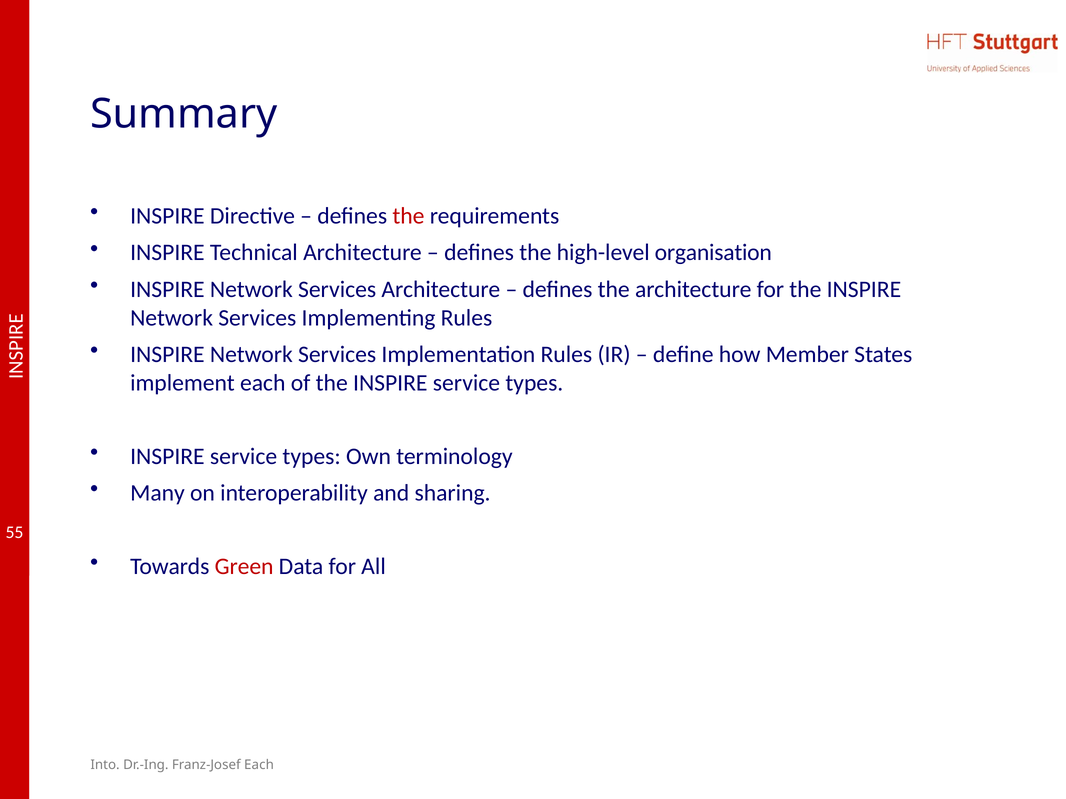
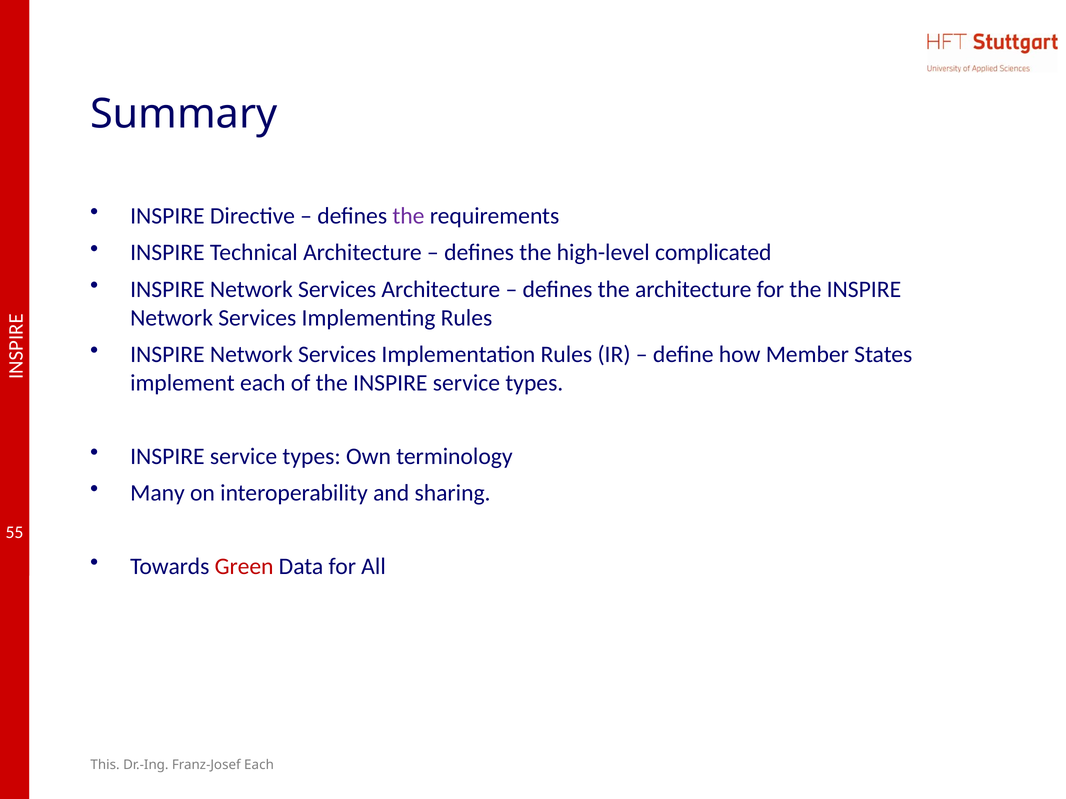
the colour: red -> purple (408, 216)
organisation: organisation -> complicated (713, 253)
Into: Into -> This (105, 765)
